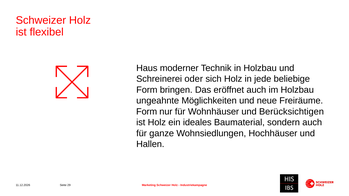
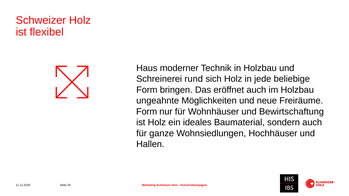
oder: oder -> rund (194, 79)
Berücksichtigen: Berücksichtigen -> Bewirtschaftung (291, 112)
